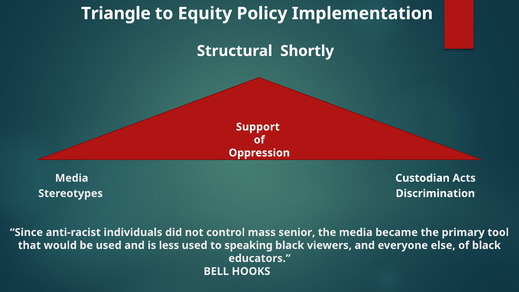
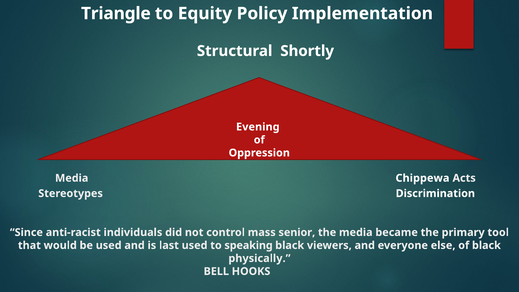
Support: Support -> Evening (258, 127)
Custodian: Custodian -> Chippewa (422, 178)
less: less -> last (169, 245)
educators: educators -> physically (259, 258)
